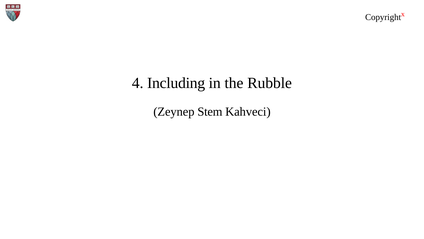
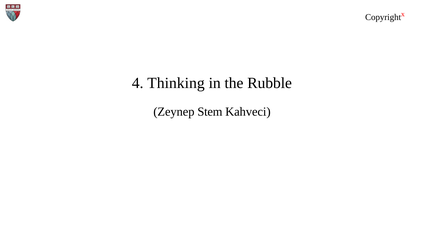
Including: Including -> Thinking (176, 83)
